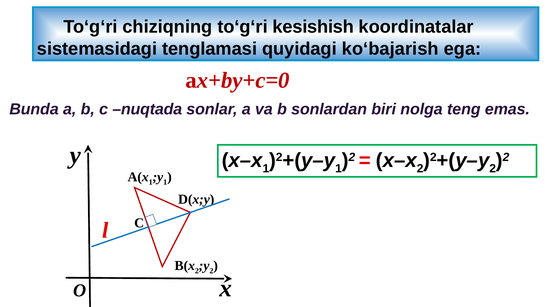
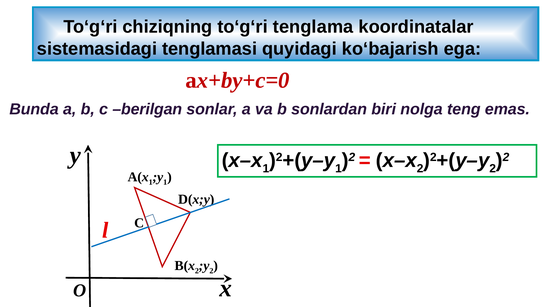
kesishish: kesishish -> tenglama (313, 27)
nuqtada: nuqtada -> berilgan (147, 109)
